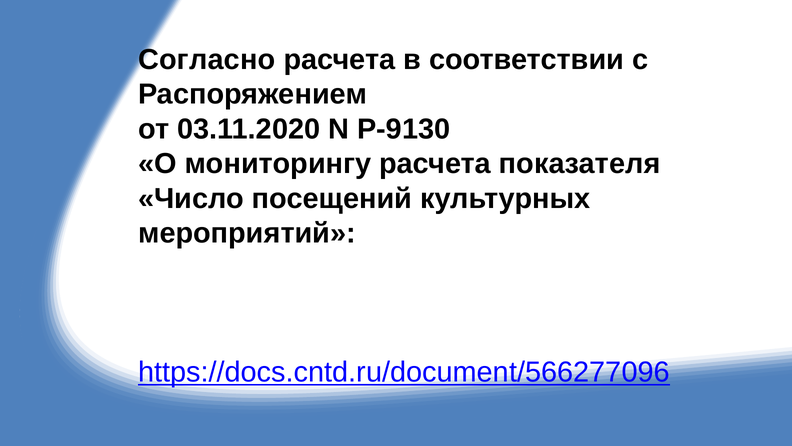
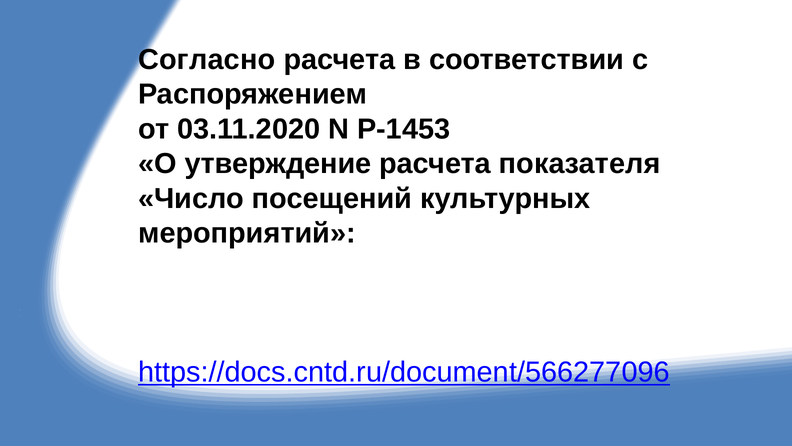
Р-9130: Р-9130 -> Р-1453 (404, 129)
мониторингу: мониторингу -> утверждение (278, 164)
